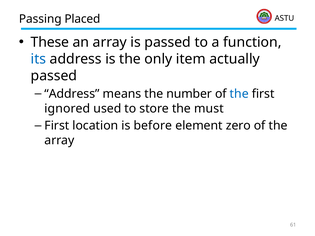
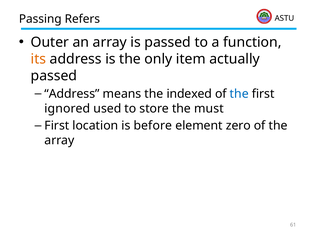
Placed: Placed -> Refers (82, 19)
These: These -> Outer (50, 42)
its colour: blue -> orange (38, 59)
number: number -> indexed (189, 94)
